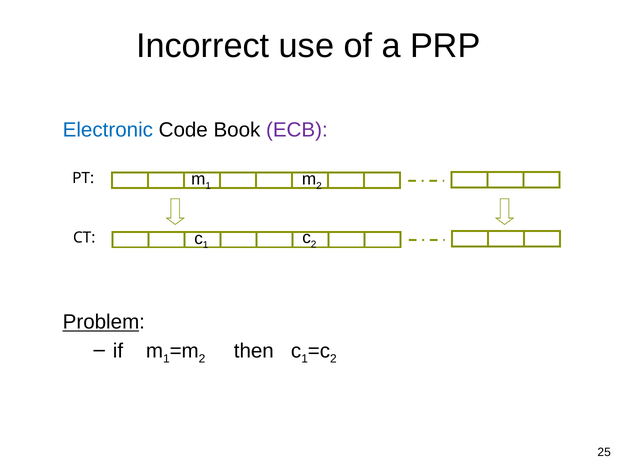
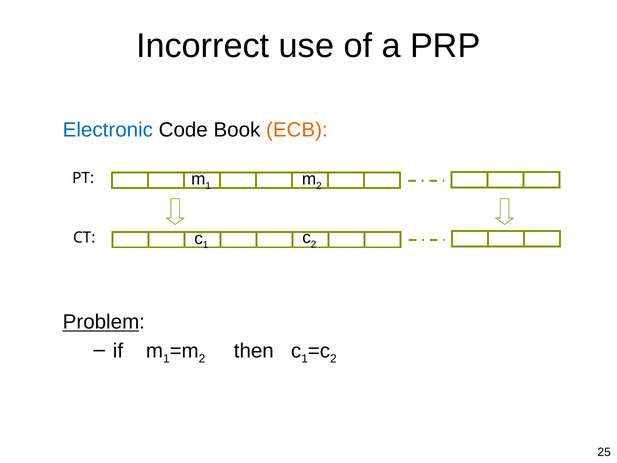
ECB colour: purple -> orange (297, 130)
